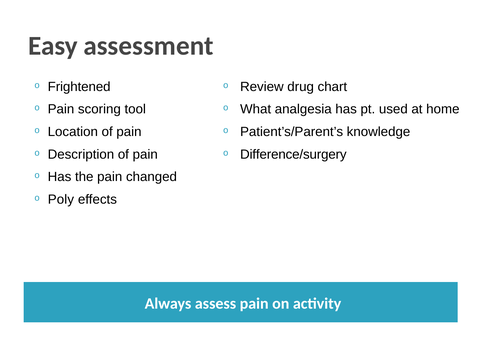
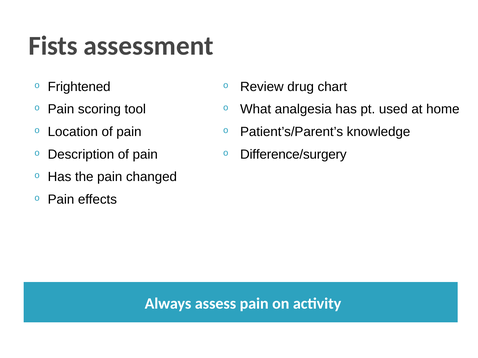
Easy: Easy -> Fists (53, 46)
Poly: Poly -> Pain (61, 200)
